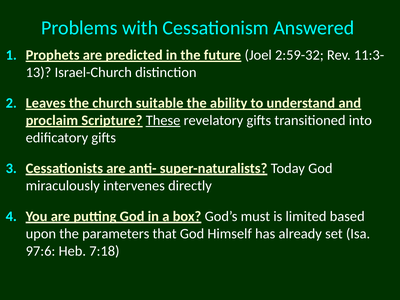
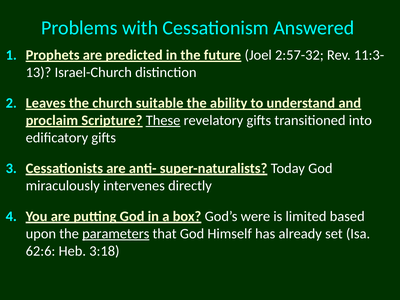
2:59-32: 2:59-32 -> 2:57-32 (299, 55)
must: must -> were (255, 216)
parameters underline: none -> present (116, 234)
97:6: 97:6 -> 62:6 (41, 251)
7:18: 7:18 -> 3:18 (104, 251)
